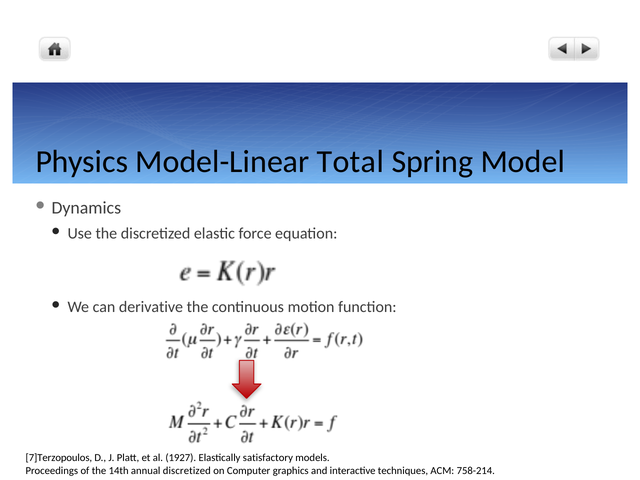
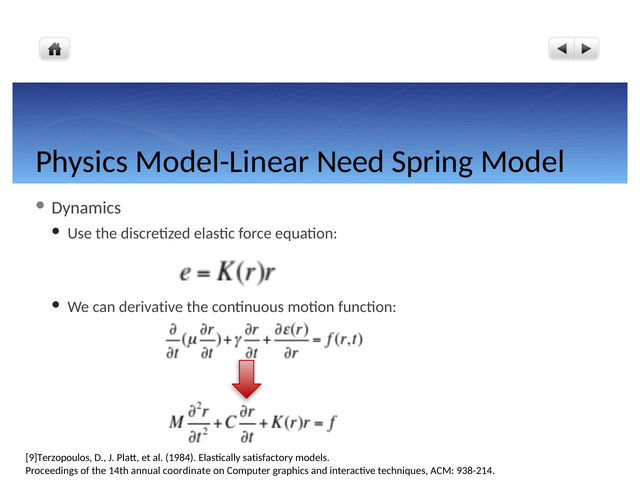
Total: Total -> Need (351, 162)
7]Terzopoulos: 7]Terzopoulos -> 9]Terzopoulos (59, 458)
1927: 1927 -> 1984 (181, 458)
annual discretized: discretized -> coordinate (187, 471)
758-214: 758-214 -> 938-214 (476, 471)
